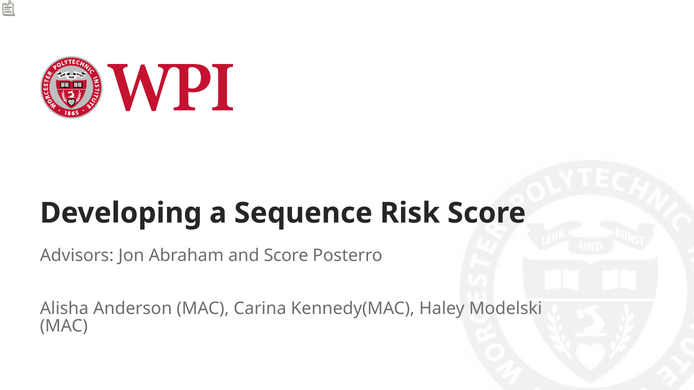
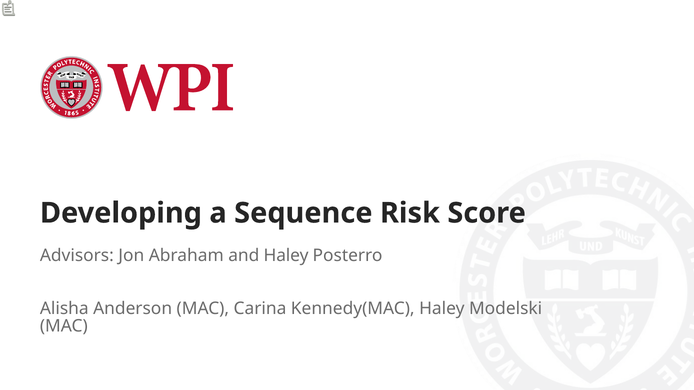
and Score: Score -> Haley (286, 256)
